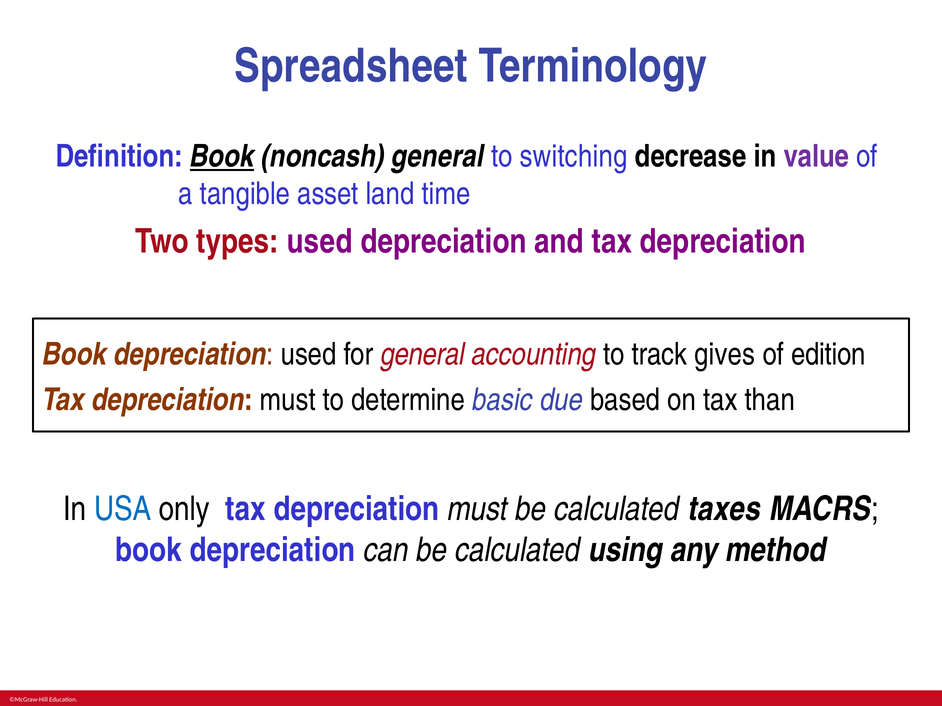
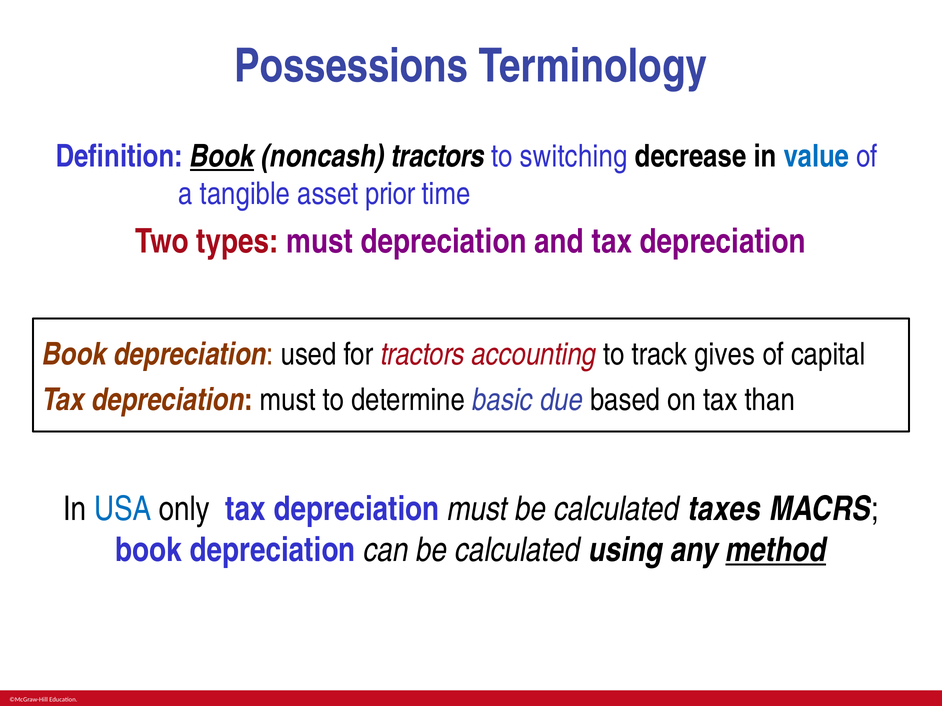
Spreadsheet: Spreadsheet -> Possessions (351, 66)
noncash general: general -> tractors (438, 157)
value colour: purple -> blue (816, 157)
land: land -> prior (390, 194)
types used: used -> must (320, 241)
for general: general -> tractors (423, 355)
edition: edition -> capital (828, 355)
method underline: none -> present (776, 550)
